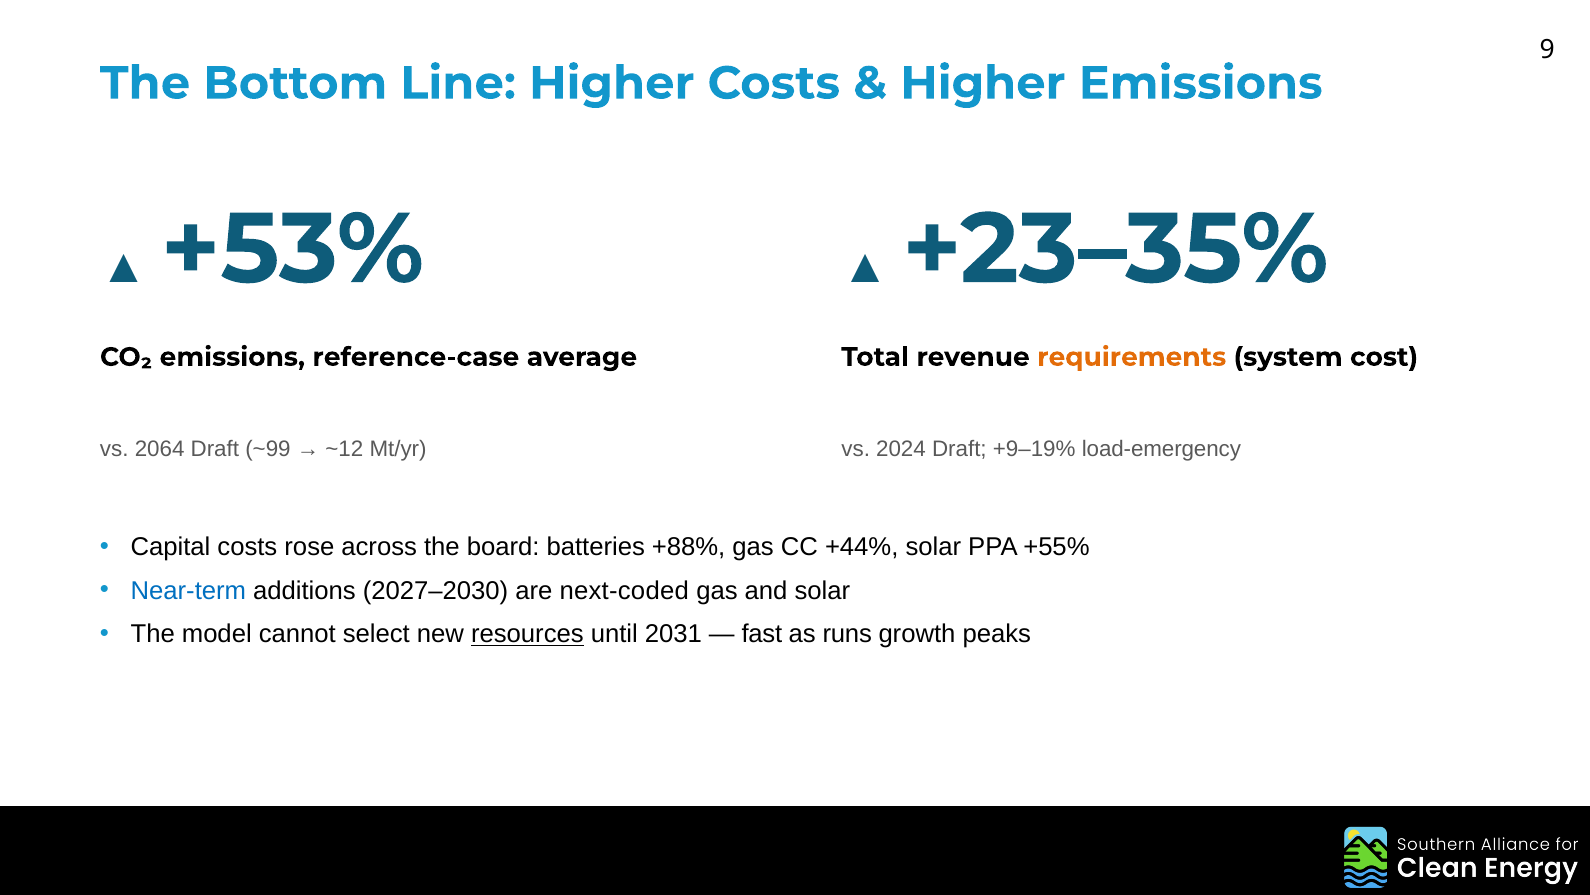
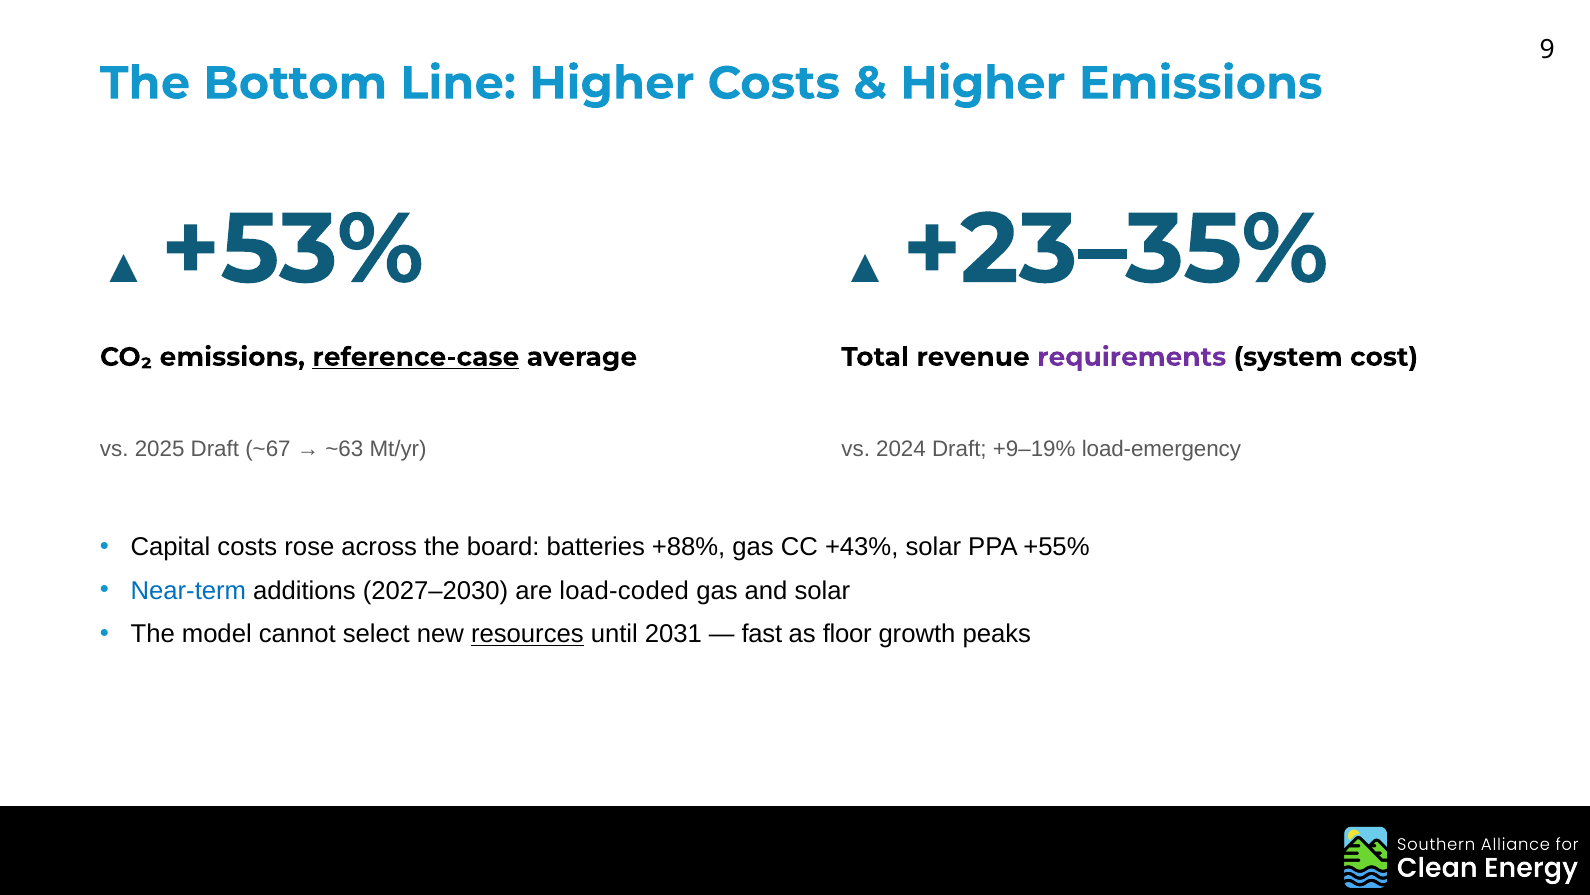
reference-case underline: none -> present (416, 357)
requirements colour: orange -> purple (1132, 357)
2064: 2064 -> 2025 (160, 449)
~99: ~99 -> ~67 (268, 449)
~12: ~12 -> ~63 (344, 449)
+44%: +44% -> +43% (862, 547)
next-coded: next-coded -> load-coded (624, 590)
runs: runs -> floor (847, 634)
